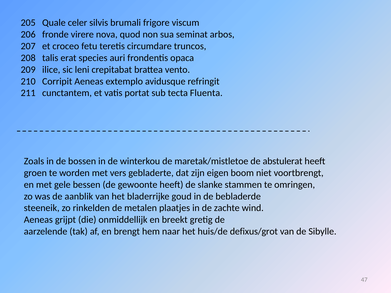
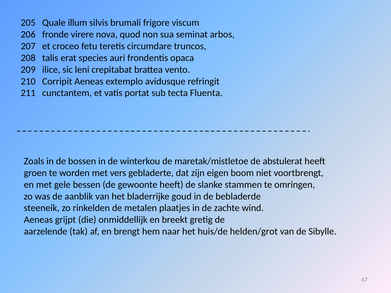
celer: celer -> illum (78, 23)
defixus/grot: defixus/grot -> helden/grot (254, 232)
